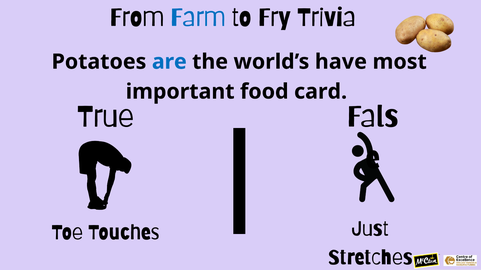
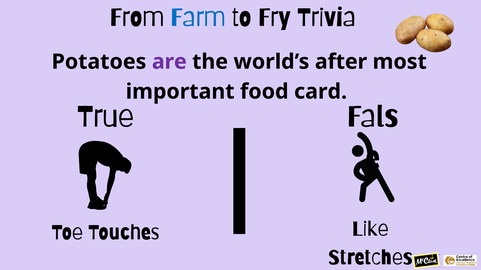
are colour: blue -> purple (169, 62)
have: have -> after (341, 62)
Just: Just -> Like (370, 230)
